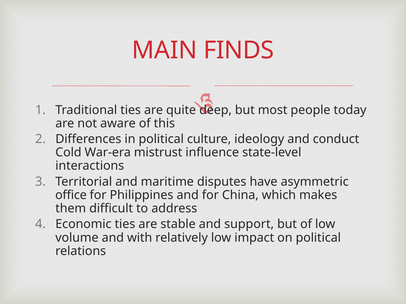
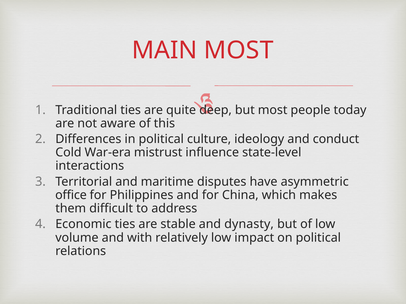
MAIN FINDS: FINDS -> MOST (239, 50)
support: support -> dynasty (249, 225)
